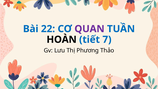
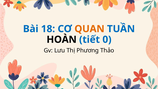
22: 22 -> 18 (48, 29)
QUAN colour: purple -> orange (89, 29)
7: 7 -> 0 (107, 39)
